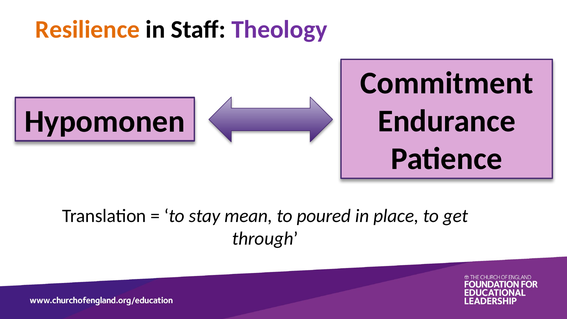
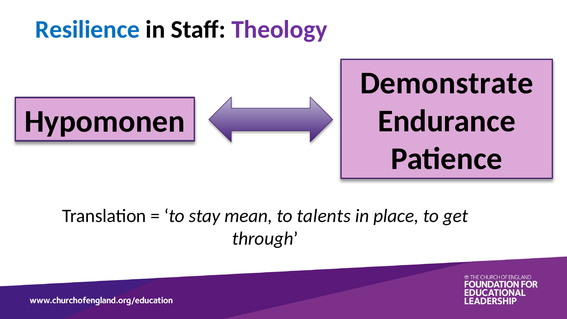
Resilience colour: orange -> blue (88, 29)
Commitment: Commitment -> Demonstrate (447, 83)
poured: poured -> talents (324, 216)
